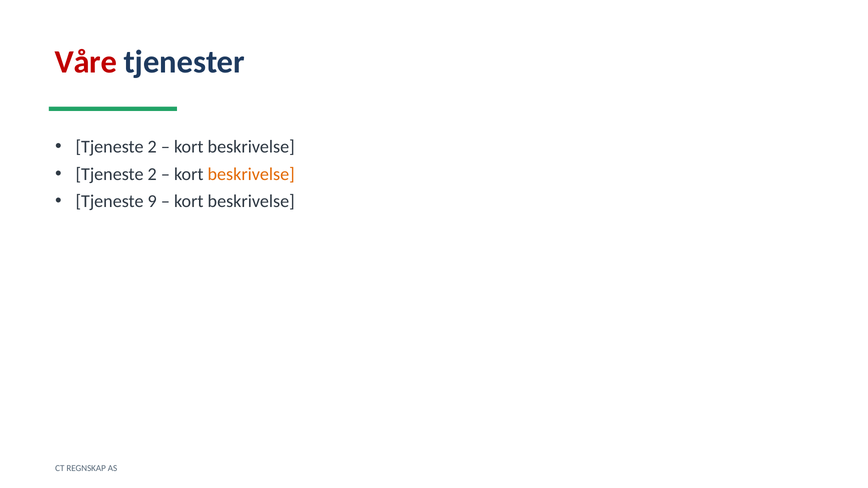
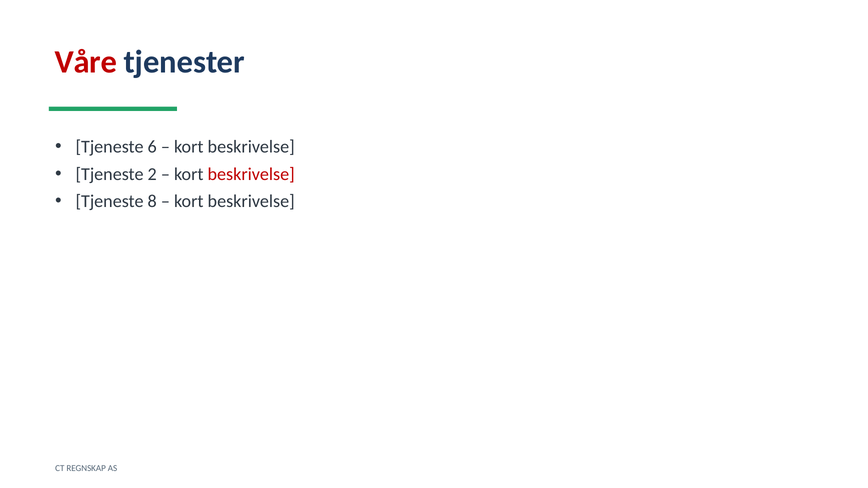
2: 2 -> 6 (152, 147)
beskrivelse colour: orange -> red (251, 174)
9: 9 -> 8 (152, 201)
